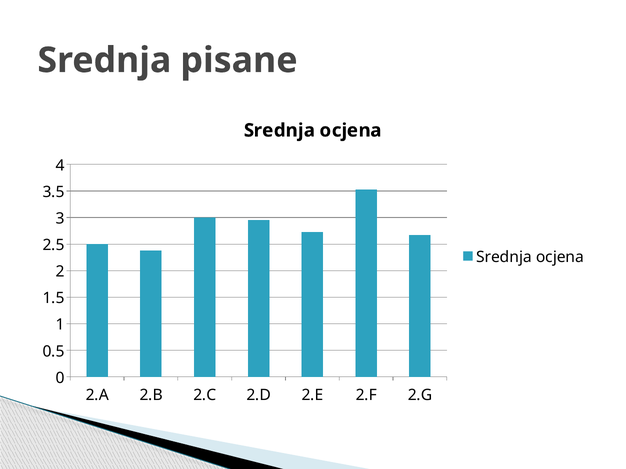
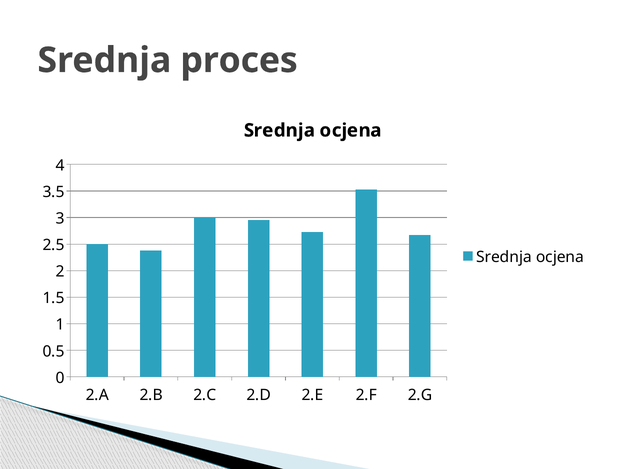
pisane: pisane -> proces (239, 60)
